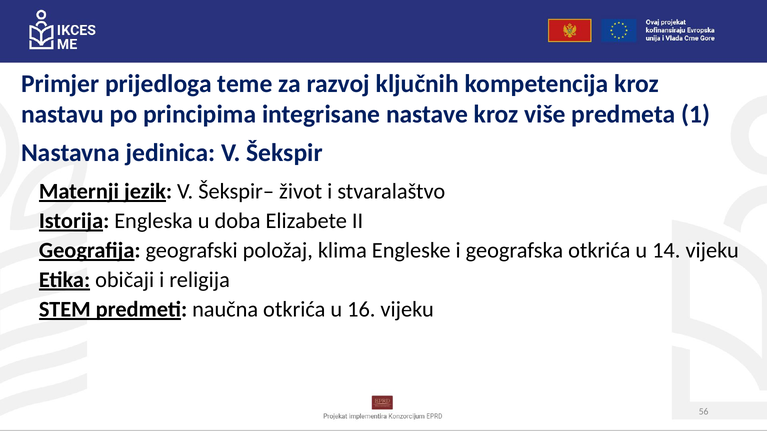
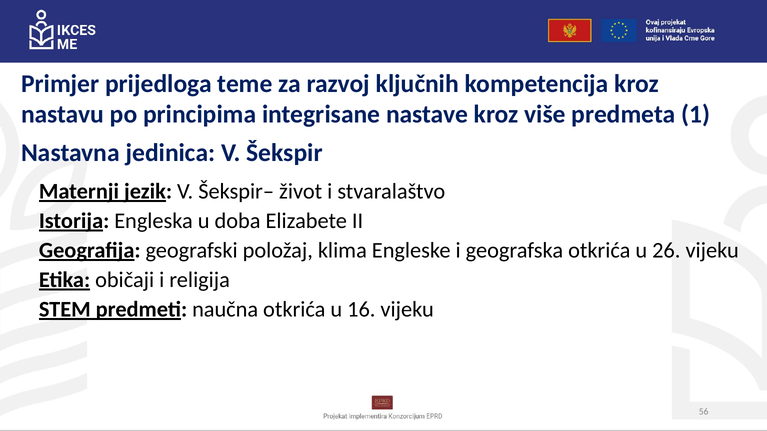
14: 14 -> 26 (666, 251)
